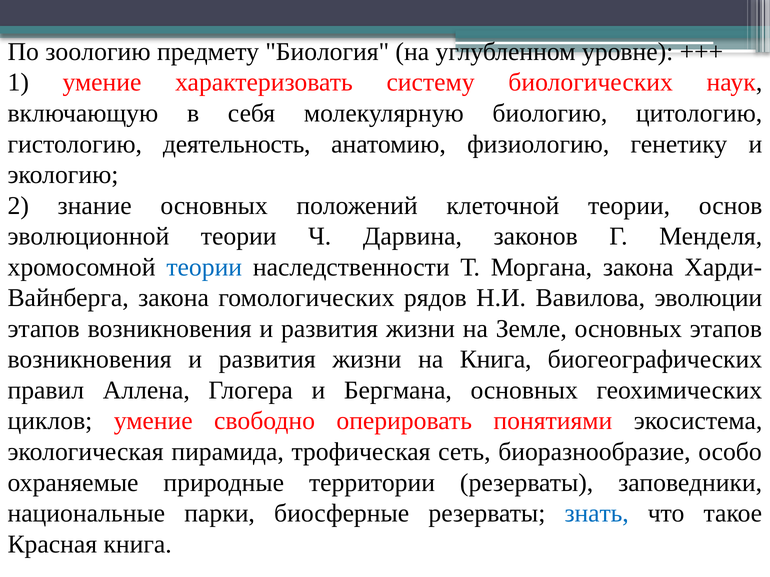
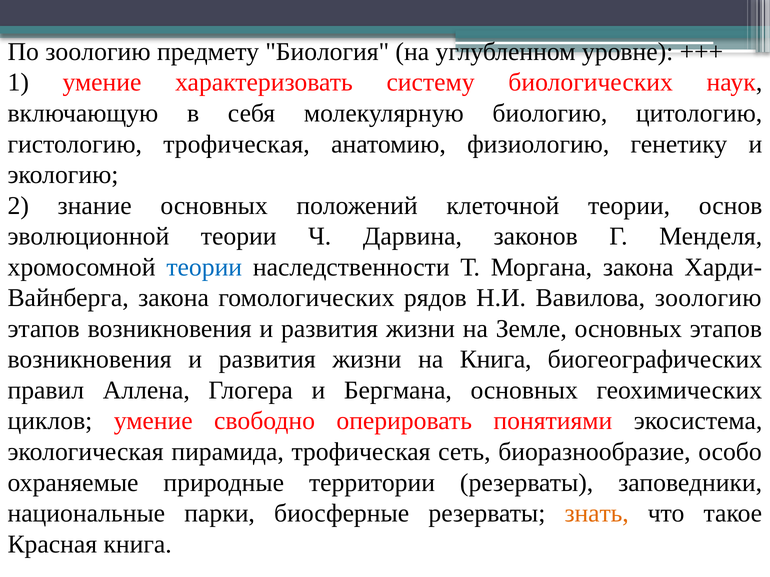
гистологию деятельность: деятельность -> трофическая (237, 144)
Вавилова эволюции: эволюции -> зоологию (708, 298)
знать colour: blue -> orange (597, 514)
